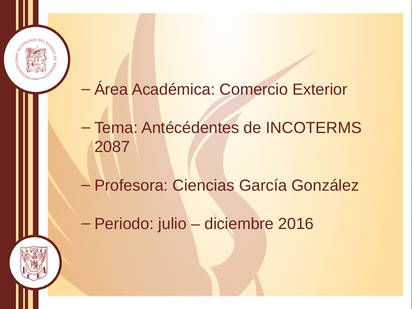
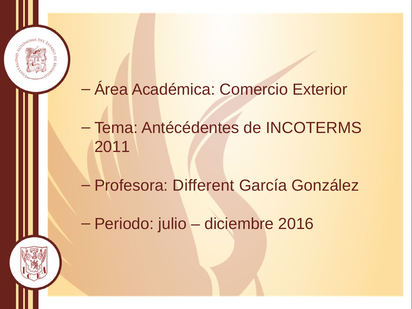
2087: 2087 -> 2011 (112, 147)
Ciencias: Ciencias -> Different (204, 185)
